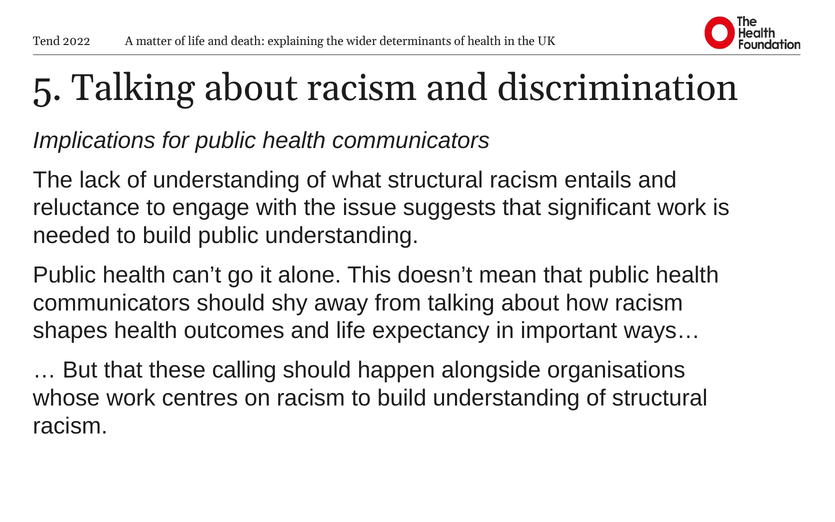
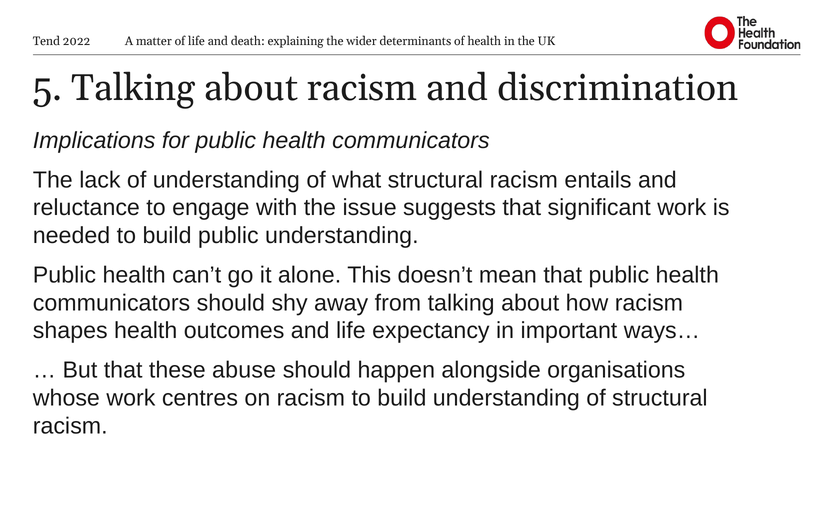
calling: calling -> abuse (244, 370)
